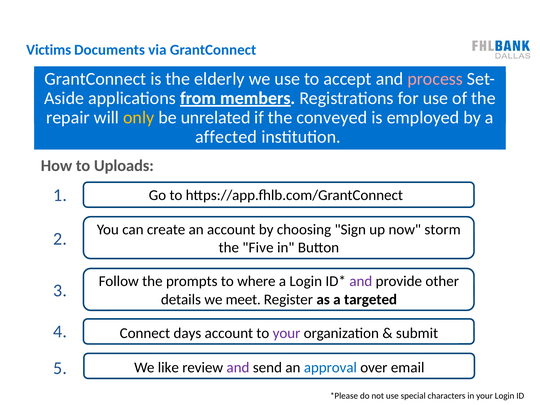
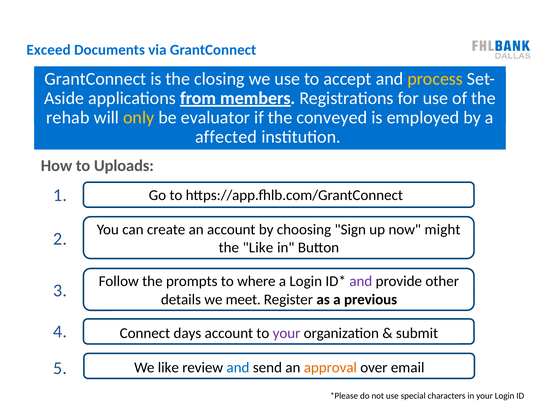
Victims: Victims -> Exceed (49, 50)
elderly: elderly -> closing (219, 79)
process colour: pink -> yellow (435, 79)
repair: repair -> rehab (68, 118)
unrelated: unrelated -> evaluator (216, 118)
storm: storm -> might (443, 230)
the Five: Five -> Like (258, 248)
targeted: targeted -> previous (371, 299)
and colour: purple -> blue (238, 368)
approval colour: blue -> orange (330, 368)
